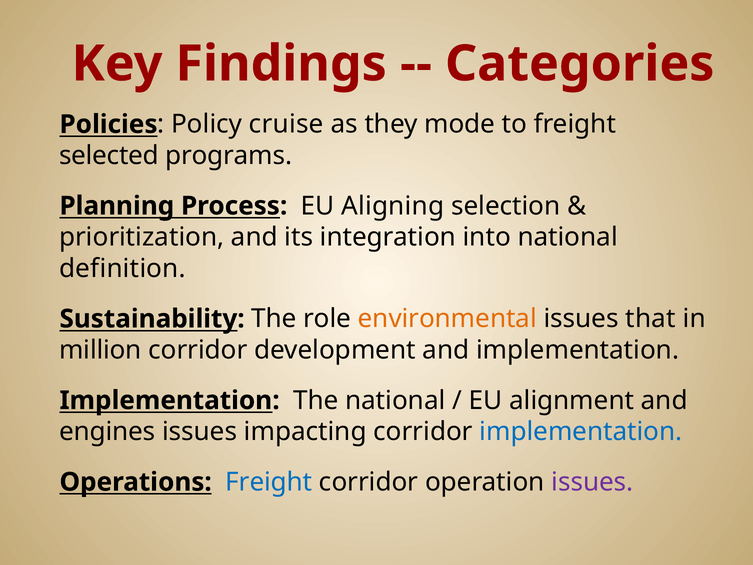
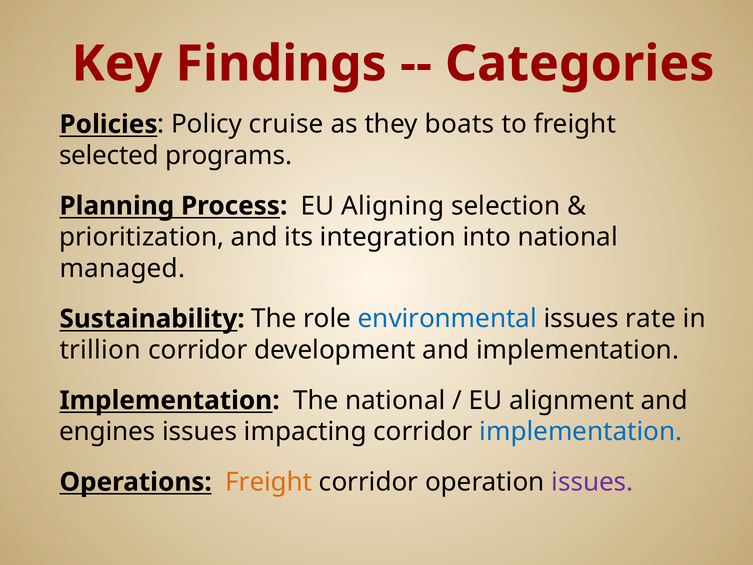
mode: mode -> boats (460, 124)
definition: definition -> managed (122, 269)
environmental colour: orange -> blue (447, 319)
that: that -> rate (651, 319)
million: million -> trillion (100, 350)
Freight colour: blue -> orange (269, 482)
